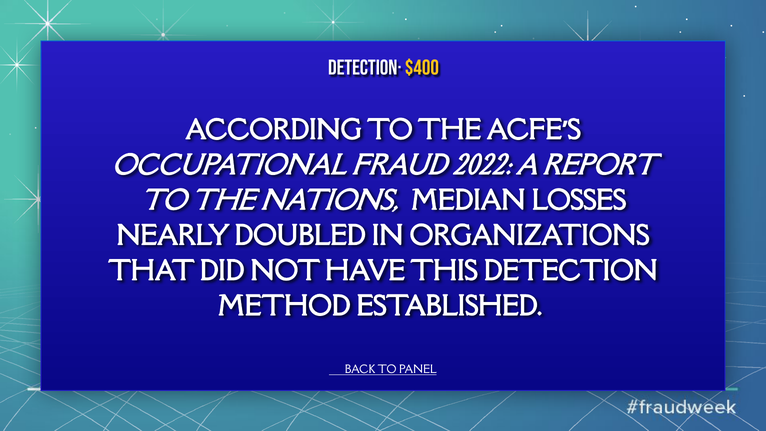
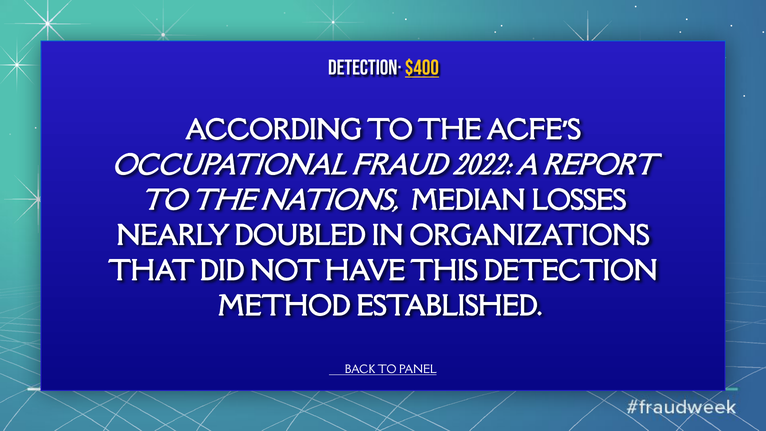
$400 underline: none -> present (422, 68)
